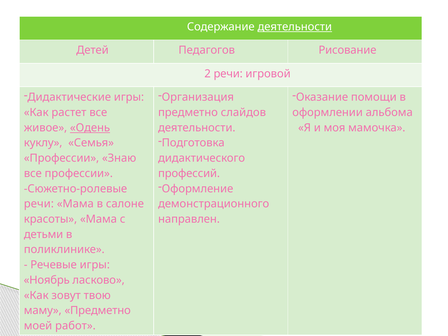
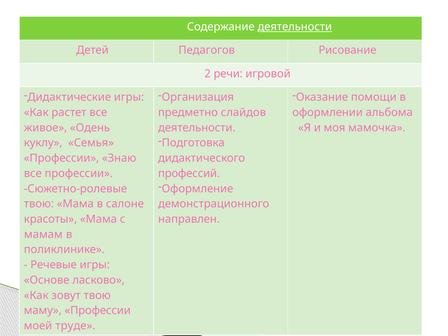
Одень underline: present -> none (90, 128)
речи: речи -> твою (39, 204)
детьми: детьми -> мамам (43, 234)
Ноябрь: Ноябрь -> Основе (47, 280)
маму Предметно: Предметно -> Профессии (98, 311)
работ: работ -> труде (75, 326)
